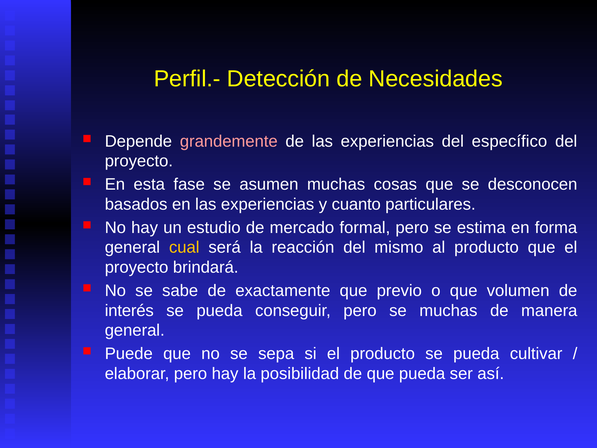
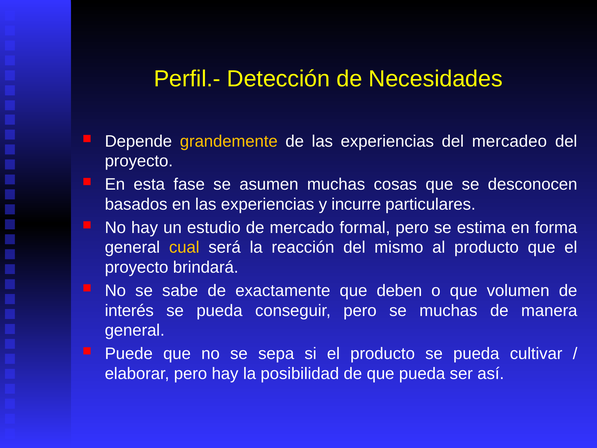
grandemente colour: pink -> yellow (229, 141)
específico: específico -> mercadeo (509, 141)
cuanto: cuanto -> incurre (356, 204)
previo: previo -> deben (399, 290)
